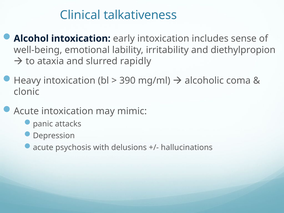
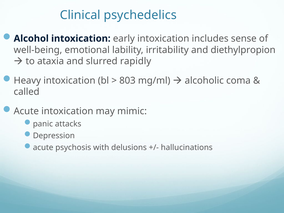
talkativeness: talkativeness -> psychedelics (140, 15)
390: 390 -> 803 (127, 81)
clonic: clonic -> called (27, 92)
